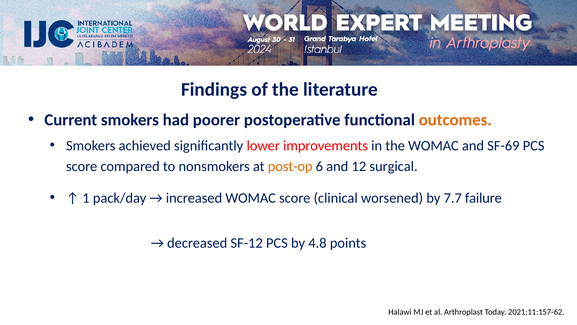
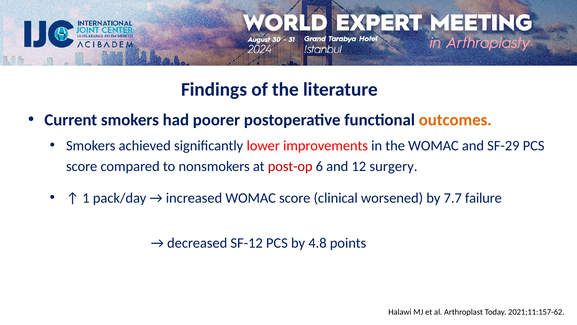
SF-69: SF-69 -> SF-29 (503, 145)
post-op colour: orange -> red (290, 166)
surgical: surgical -> surgery (394, 166)
